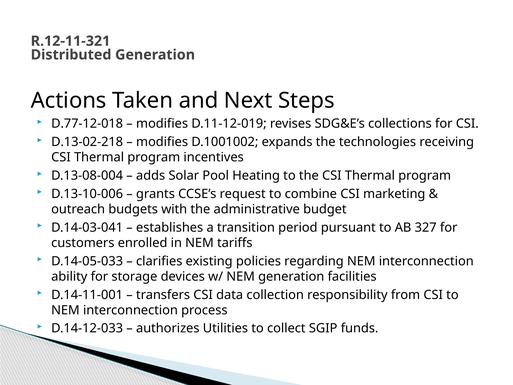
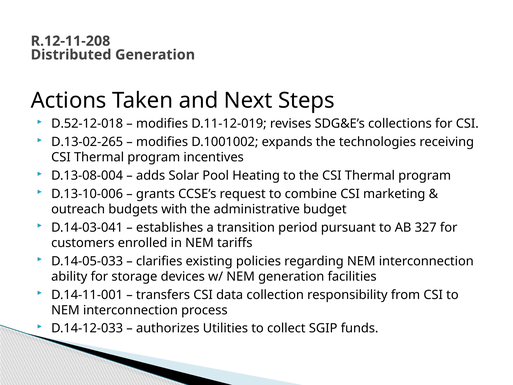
R.12-11-321: R.12-11-321 -> R.12-11-208 (70, 41)
D.77-12-018: D.77-12-018 -> D.52-12-018 (87, 124)
D.13-02-218: D.13-02-218 -> D.13-02-265 (87, 142)
